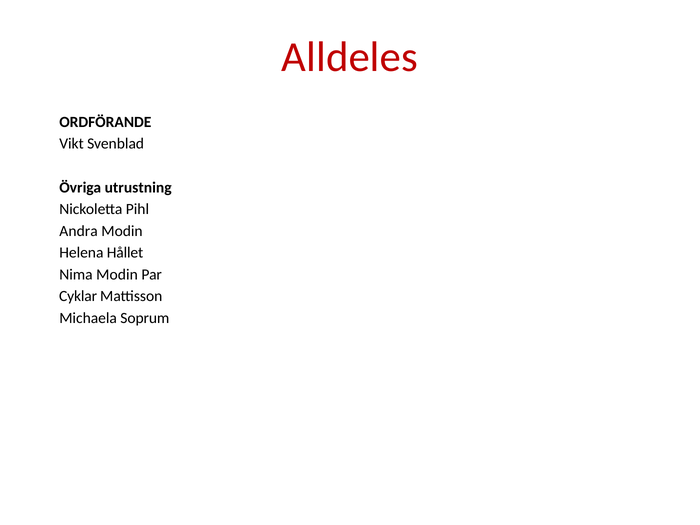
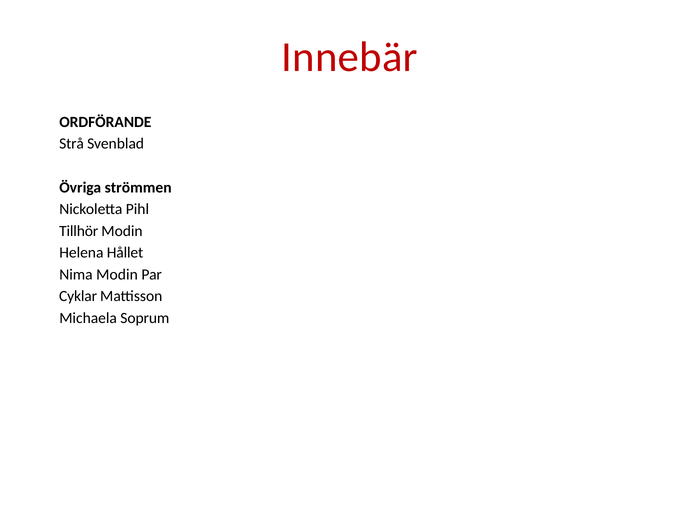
Alldeles: Alldeles -> Innebär (350, 57)
Vikt: Vikt -> Strå (72, 144)
utrustning: utrustning -> strömmen (138, 187)
Andra: Andra -> Tillhör (79, 231)
